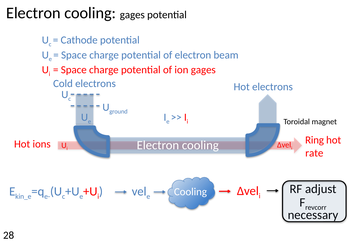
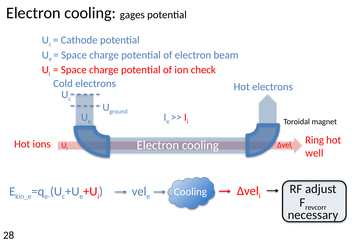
ion gages: gages -> check (203, 70)
rate: rate -> well (314, 153)
